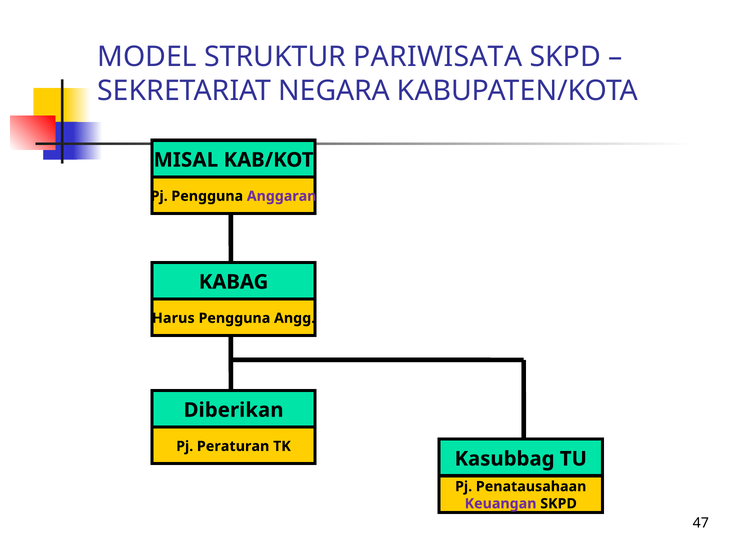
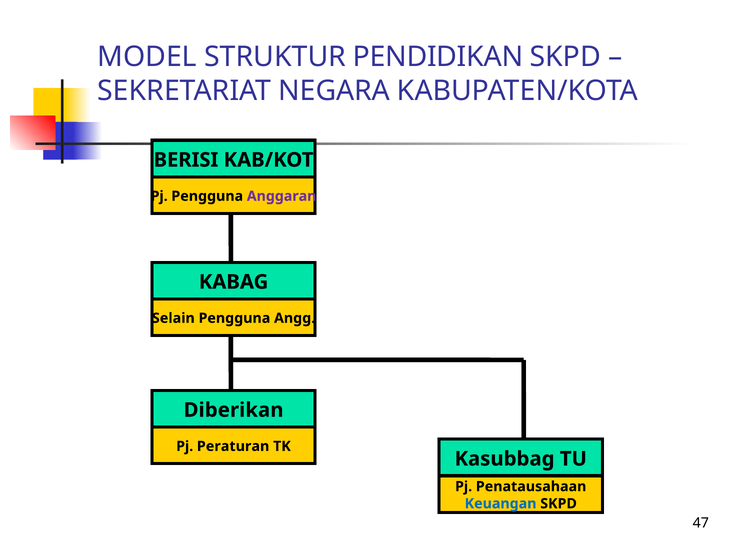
PARIWISATA: PARIWISATA -> PENDIDIKAN (438, 57)
MISAL: MISAL -> BERISI (186, 160)
Harus: Harus -> Selain (173, 318)
Keuangan colour: purple -> blue (501, 504)
